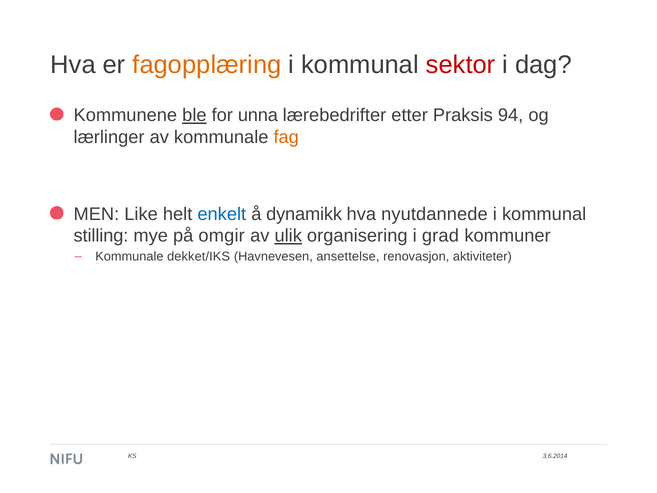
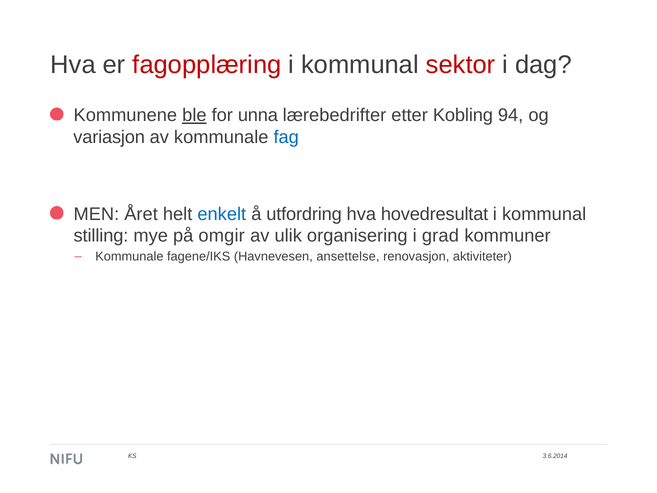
fagopplæring colour: orange -> red (207, 65)
Praksis: Praksis -> Kobling (463, 115)
lærlinger: lærlinger -> variasjon (109, 137)
fag colour: orange -> blue (286, 137)
Like: Like -> Året (141, 214)
dynamikk: dynamikk -> utfordring (304, 214)
nyutdannede: nyutdannede -> hovedresultat (435, 214)
ulik underline: present -> none (288, 236)
dekket/IKS: dekket/IKS -> fagene/IKS (199, 257)
